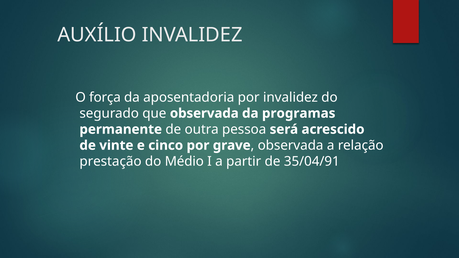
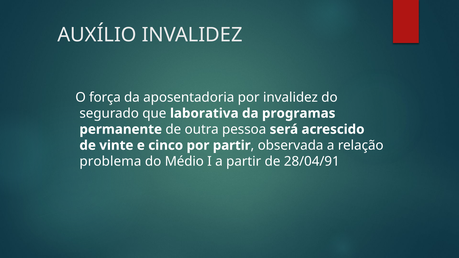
que observada: observada -> laborativa (204, 113)
por grave: grave -> partir (232, 145)
prestação: prestação -> problema (110, 161)
35/04/91: 35/04/91 -> 28/04/91 (312, 161)
